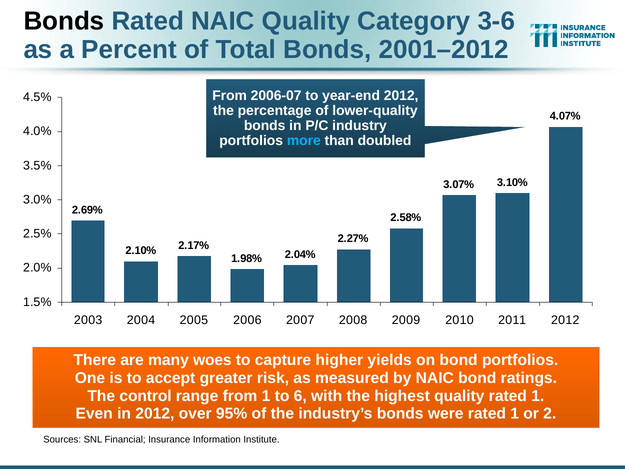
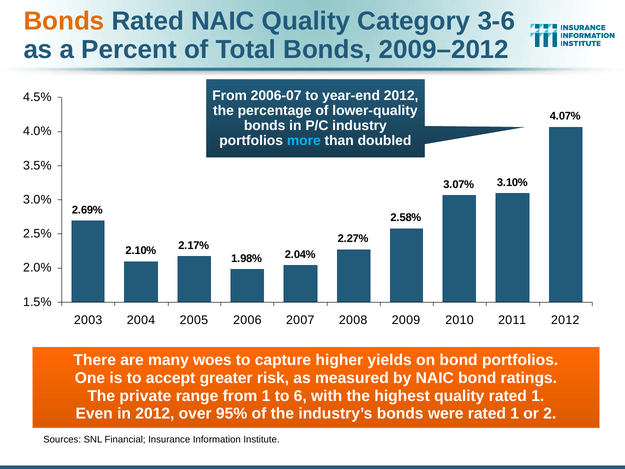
Bonds colour: black -> orange (64, 21)
2001–2012: 2001–2012 -> 2009–2012 (444, 49)
control: control -> private (145, 396)
